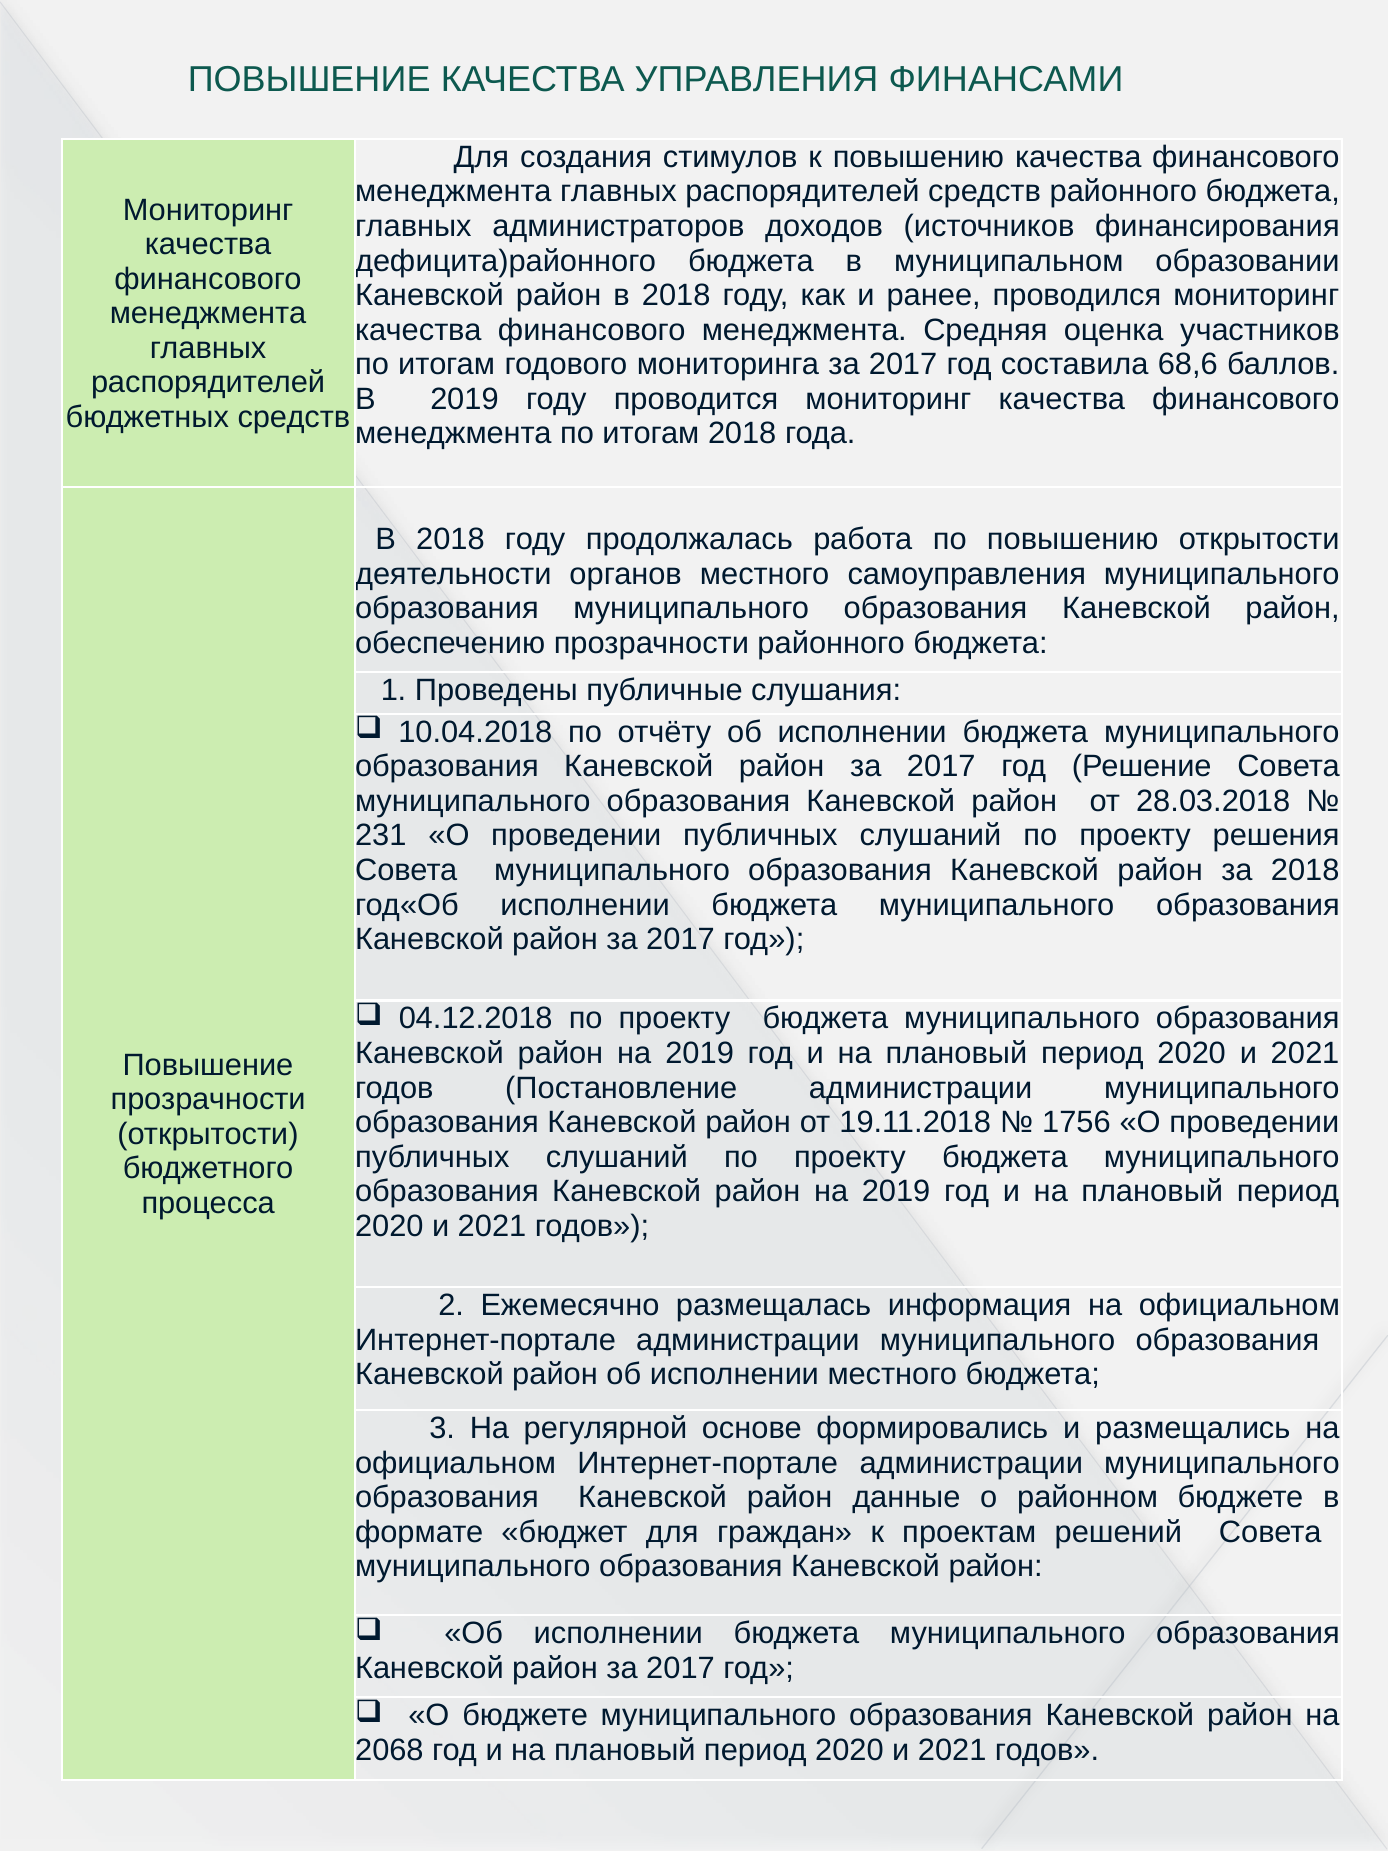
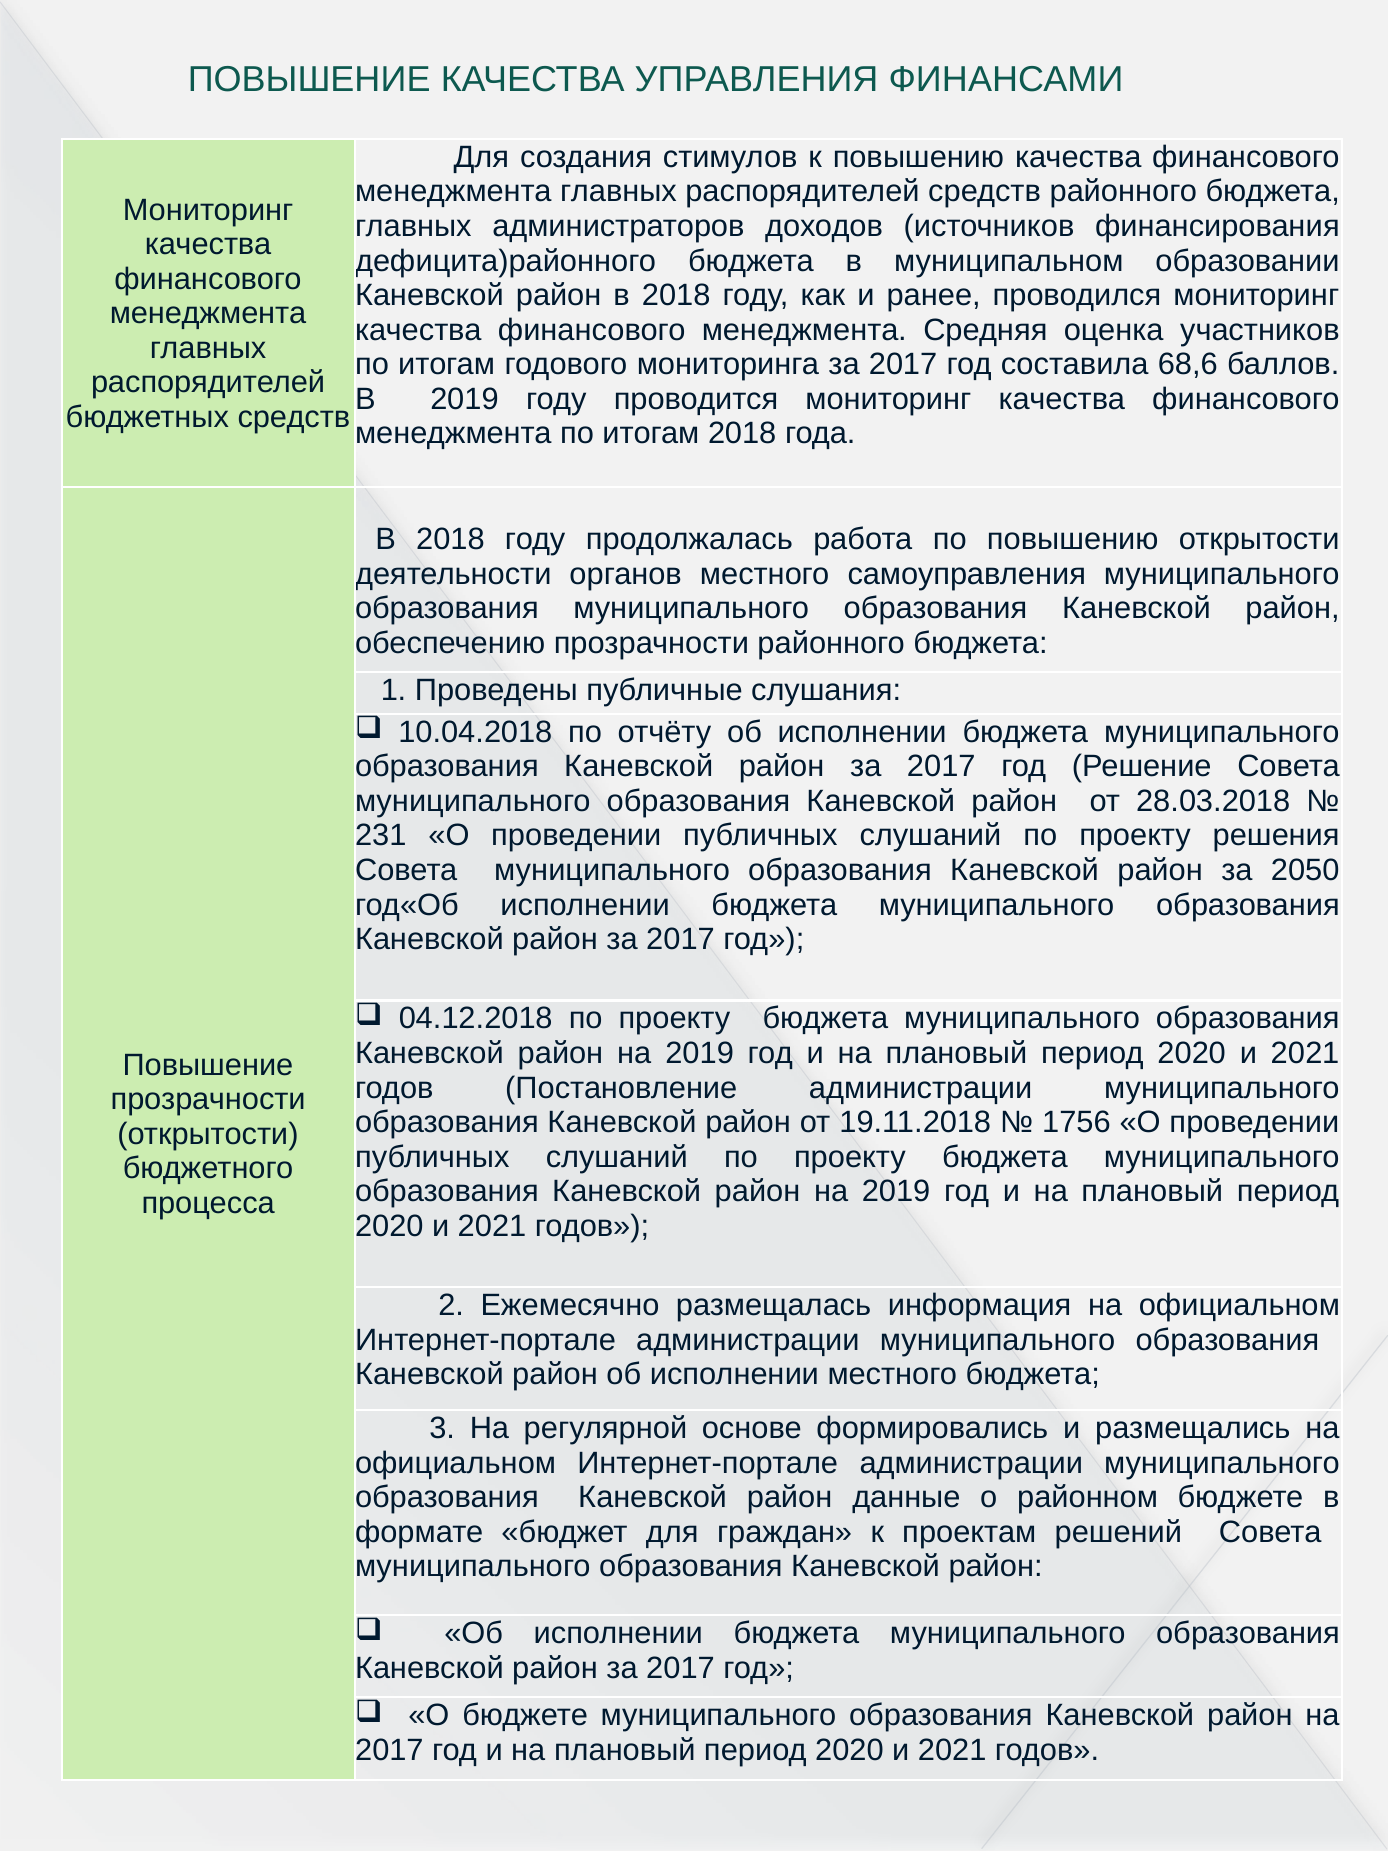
за 2018: 2018 -> 2050 (1305, 870)
2068: 2068 -> 2017 (389, 1750)
